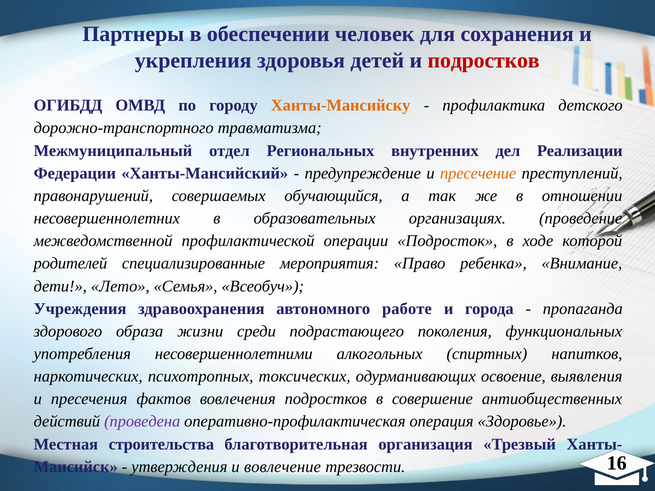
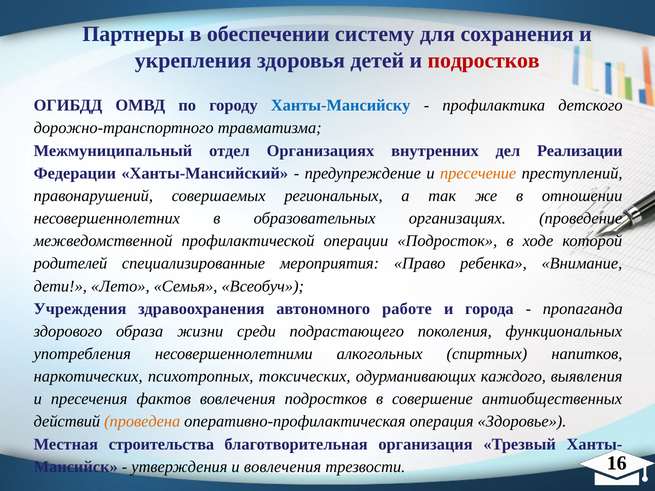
человек: человек -> систему (375, 34)
Ханты-Мансийску colour: orange -> blue (341, 106)
отдел Региональных: Региональных -> Организациях (320, 151)
обучающийся: обучающийся -> региональных (334, 196)
освоение: освоение -> каждого (513, 377)
проведена colour: purple -> orange (142, 422)
и вовлечение: вовлечение -> вовлечения (283, 467)
